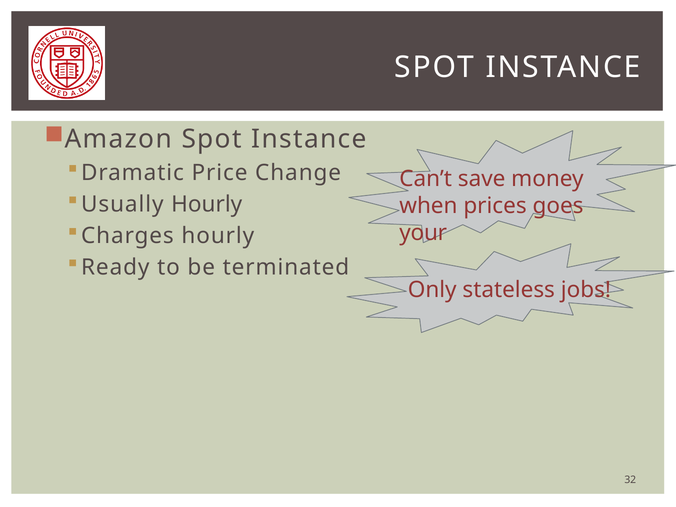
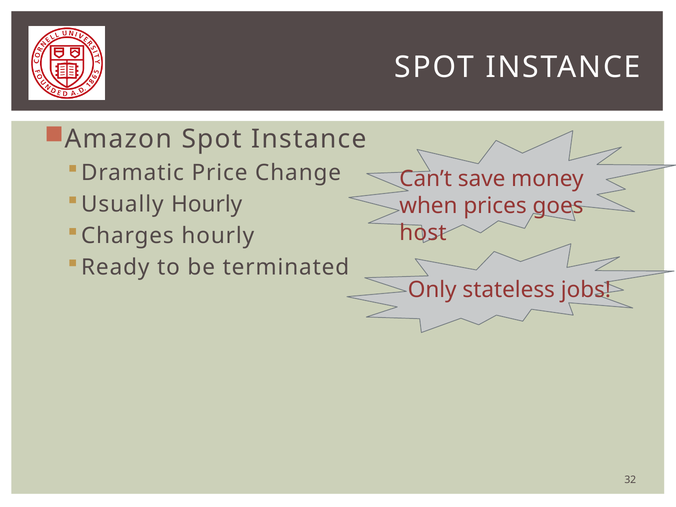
your: your -> host (423, 233)
